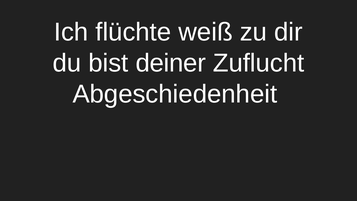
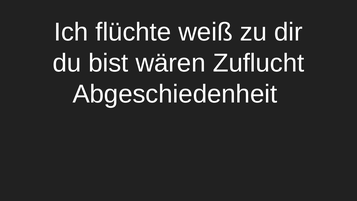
deiner: deiner -> wären (171, 63)
